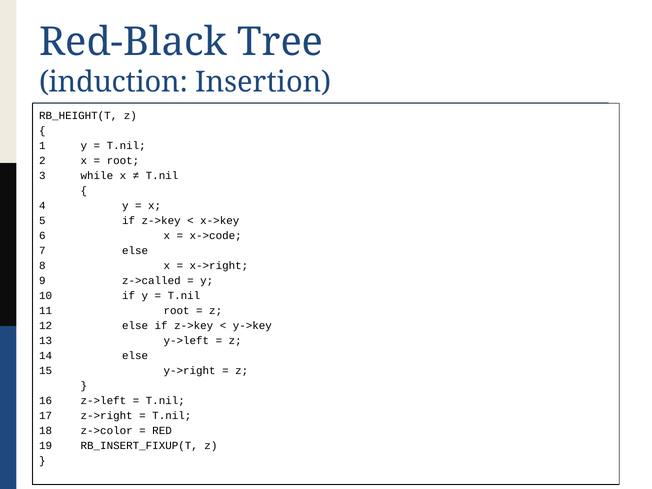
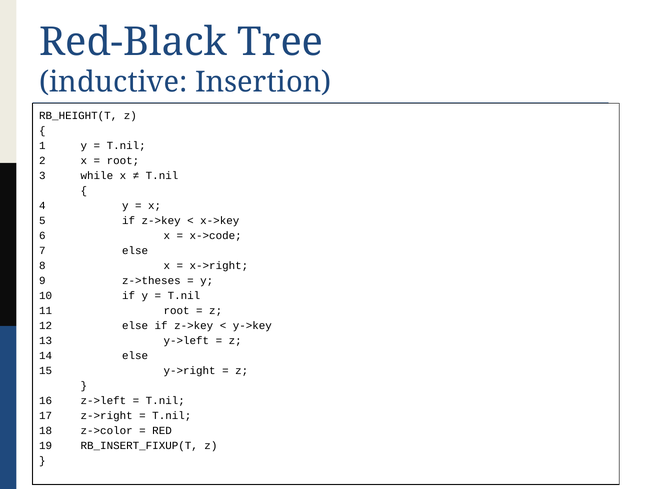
induction: induction -> inductive (113, 82)
z->called: z->called -> z->theses (151, 281)
